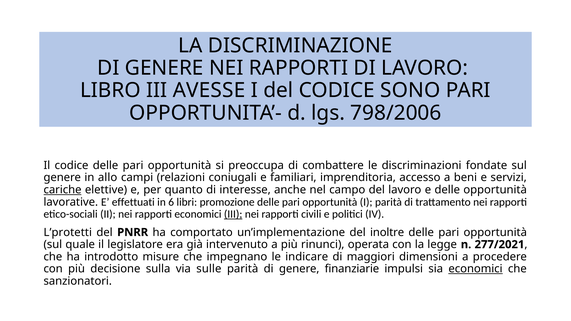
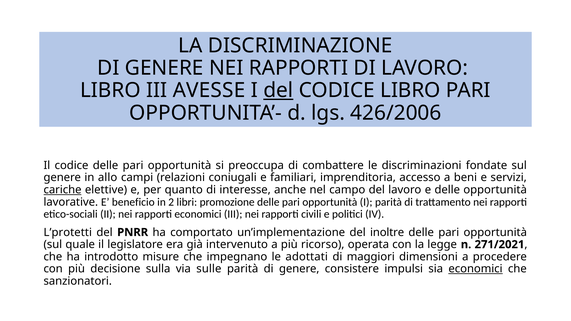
del underline: none -> present (278, 90)
CODICE SONO: SONO -> LIBRO (410, 90)
798/2006: 798/2006 -> 426/2006 (396, 113)
effettuati: effettuati -> beneficio (133, 202)
6: 6 -> 2 (171, 202)
III underline: present -> none (233, 214)
rinunci: rinunci -> ricorso (323, 245)
277/2021: 277/2021 -> 271/2021 (499, 245)
indicare: indicare -> adottati (307, 257)
finanziarie: finanziarie -> consistere (352, 269)
